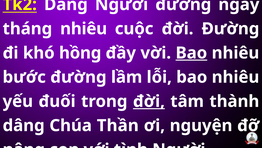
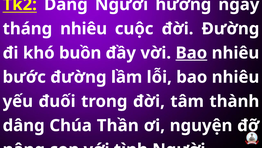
Người đường: đường -> hưởng (183, 5)
hồng: hồng -> buồn (80, 53)
đời underline: present -> none (149, 101)
